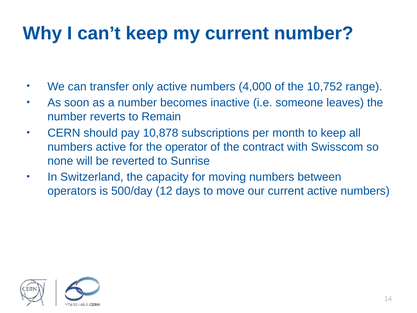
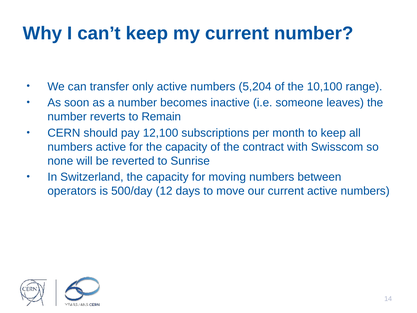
4,000: 4,000 -> 5,204 (255, 87)
10,752: 10,752 -> 10,100 (325, 87)
10,878: 10,878 -> 12,100 (161, 133)
for the operator: operator -> capacity (186, 147)
